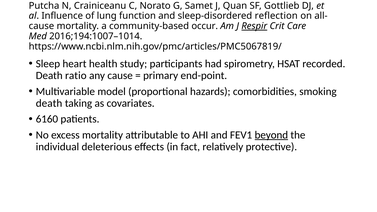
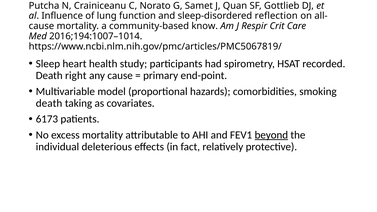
occur: occur -> know (205, 26)
Respir underline: present -> none (254, 26)
ratio: ratio -> right (76, 76)
6160: 6160 -> 6173 (47, 119)
